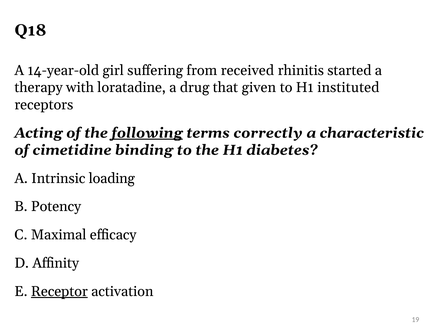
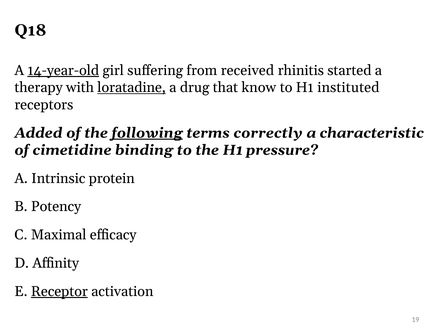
14-year-old underline: none -> present (63, 70)
loratadine underline: none -> present (132, 87)
given: given -> know (259, 87)
Acting: Acting -> Added (38, 133)
diabetes: diabetes -> pressure (282, 150)
loading: loading -> protein (112, 178)
